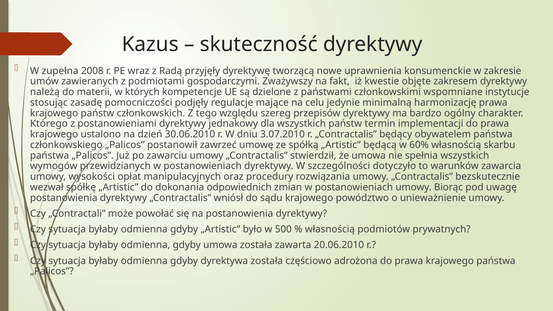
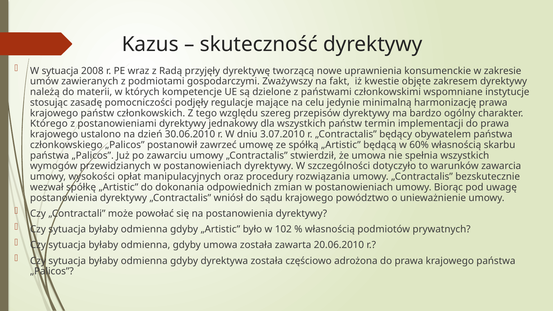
W zupełna: zupełna -> sytuacja (60, 71)
500: 500 -> 102 (283, 229)
